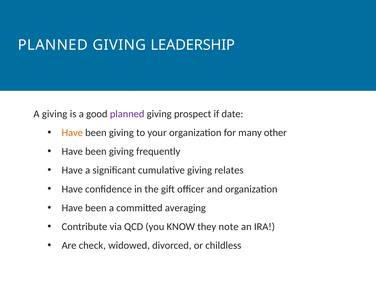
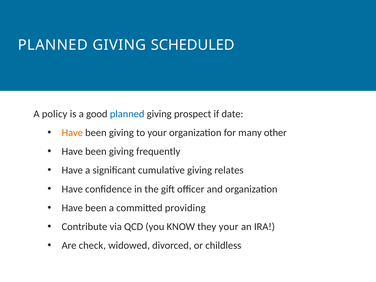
LEADERSHIP: LEADERSHIP -> SCHEDULED (193, 45)
A giving: giving -> policy (55, 114)
planned colour: purple -> blue (127, 114)
averaging: averaging -> providing (185, 208)
they note: note -> your (229, 227)
